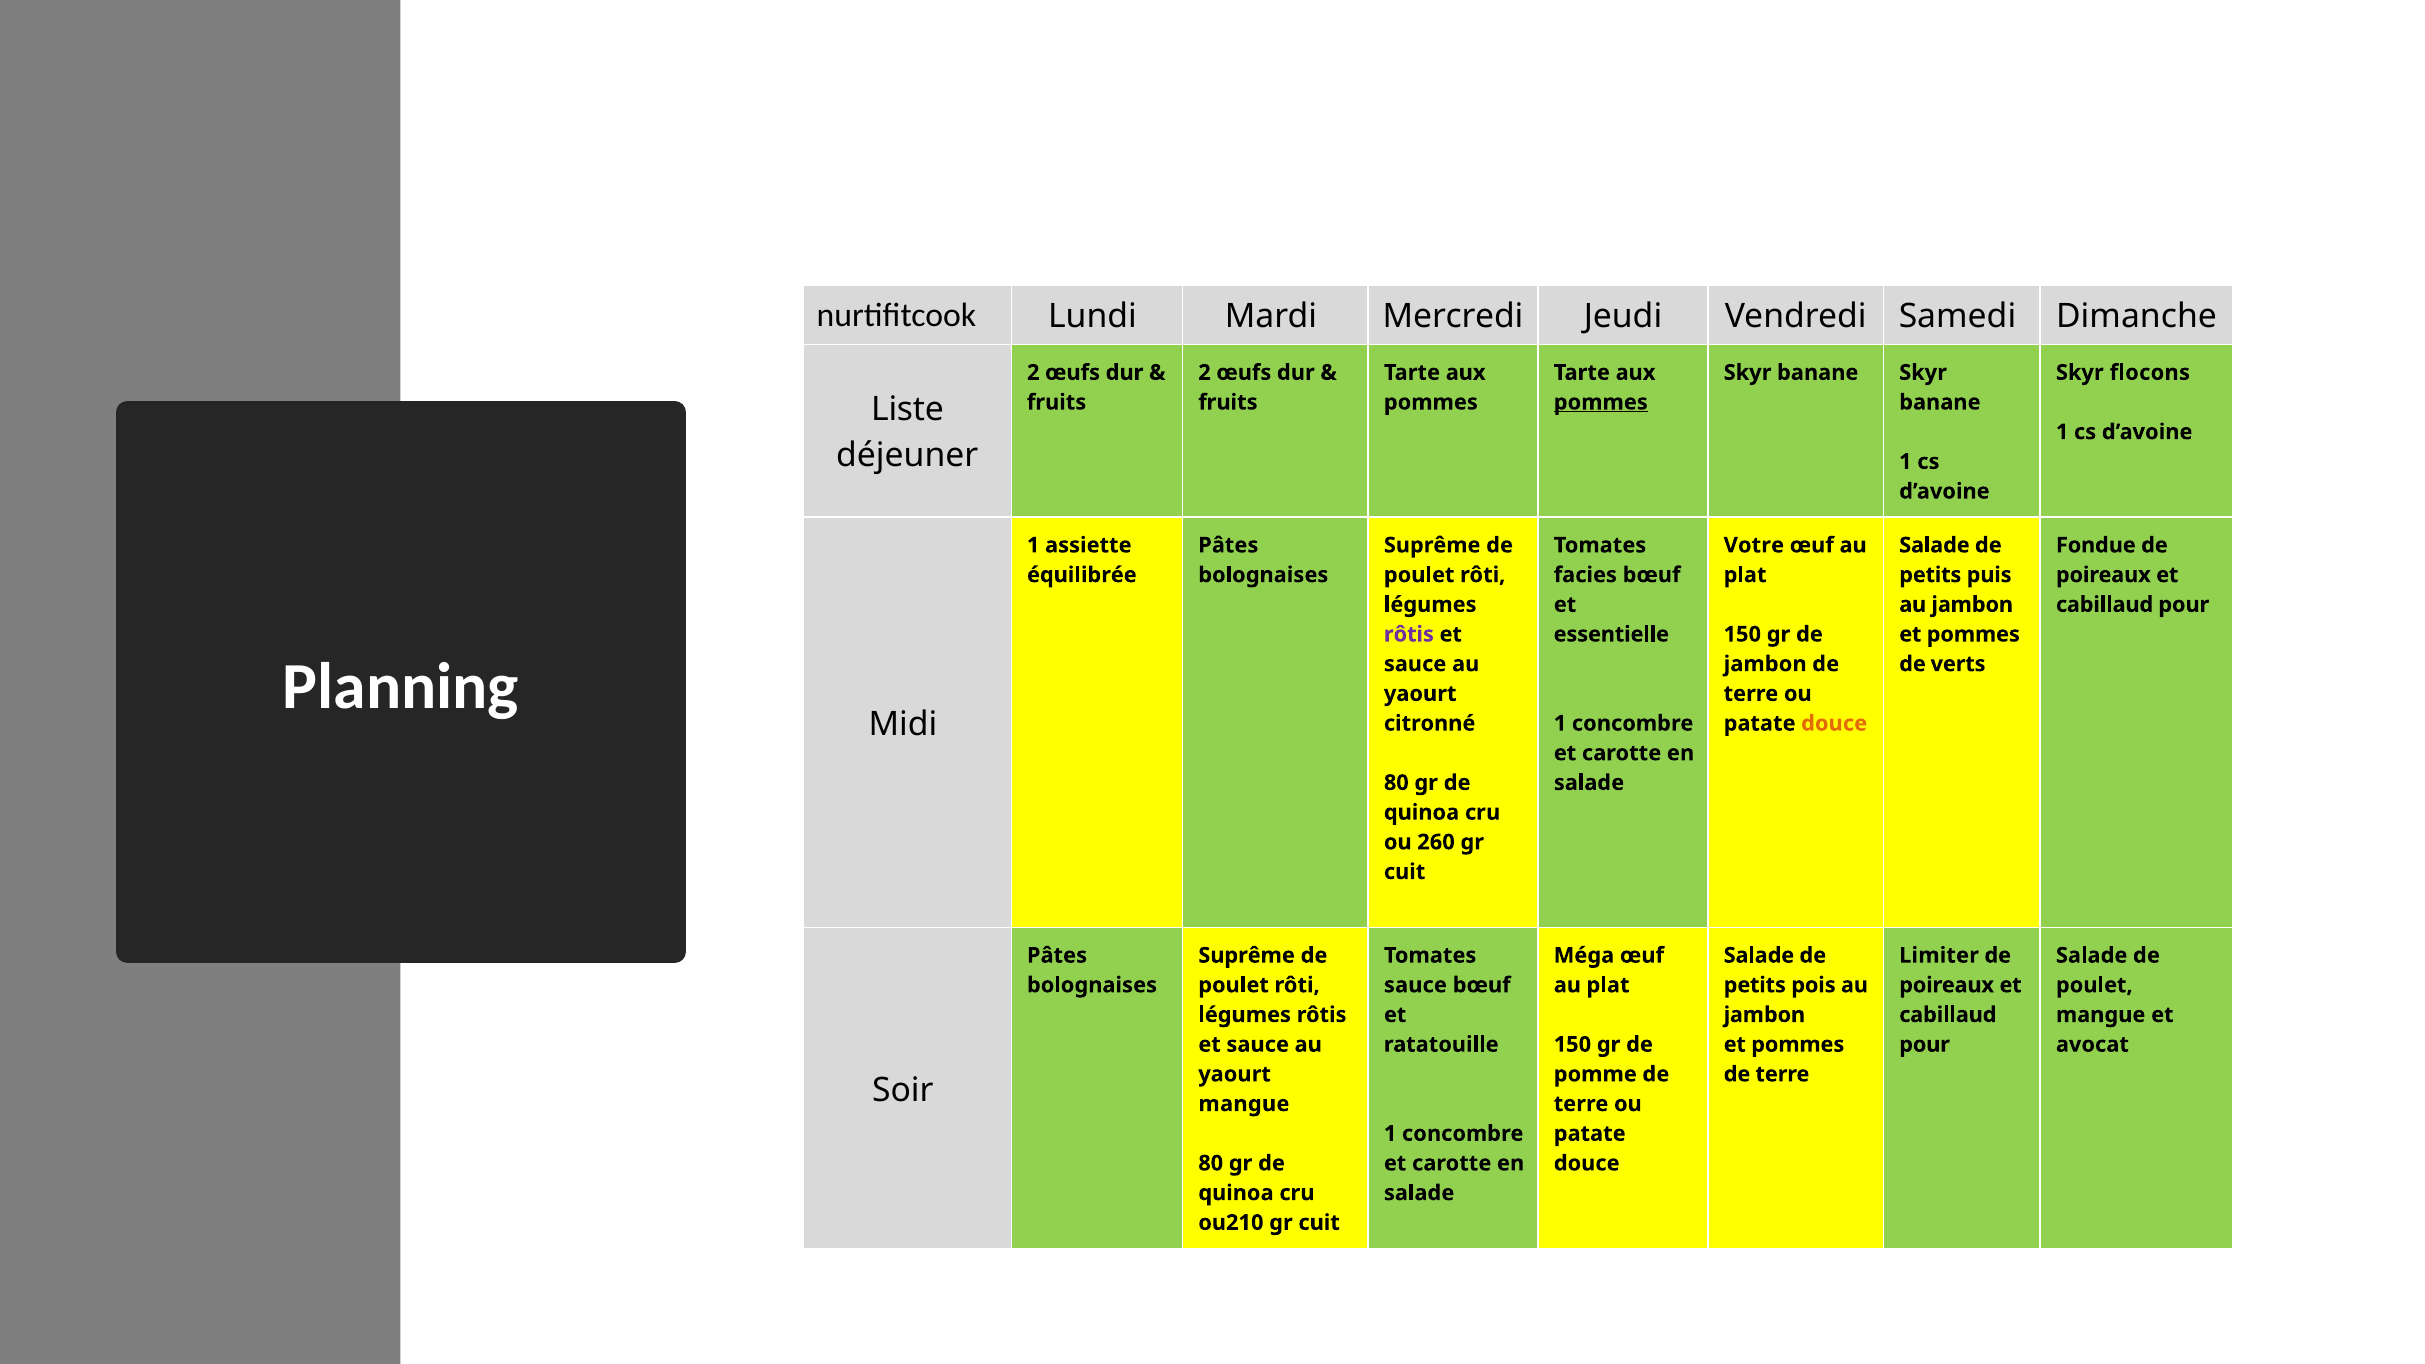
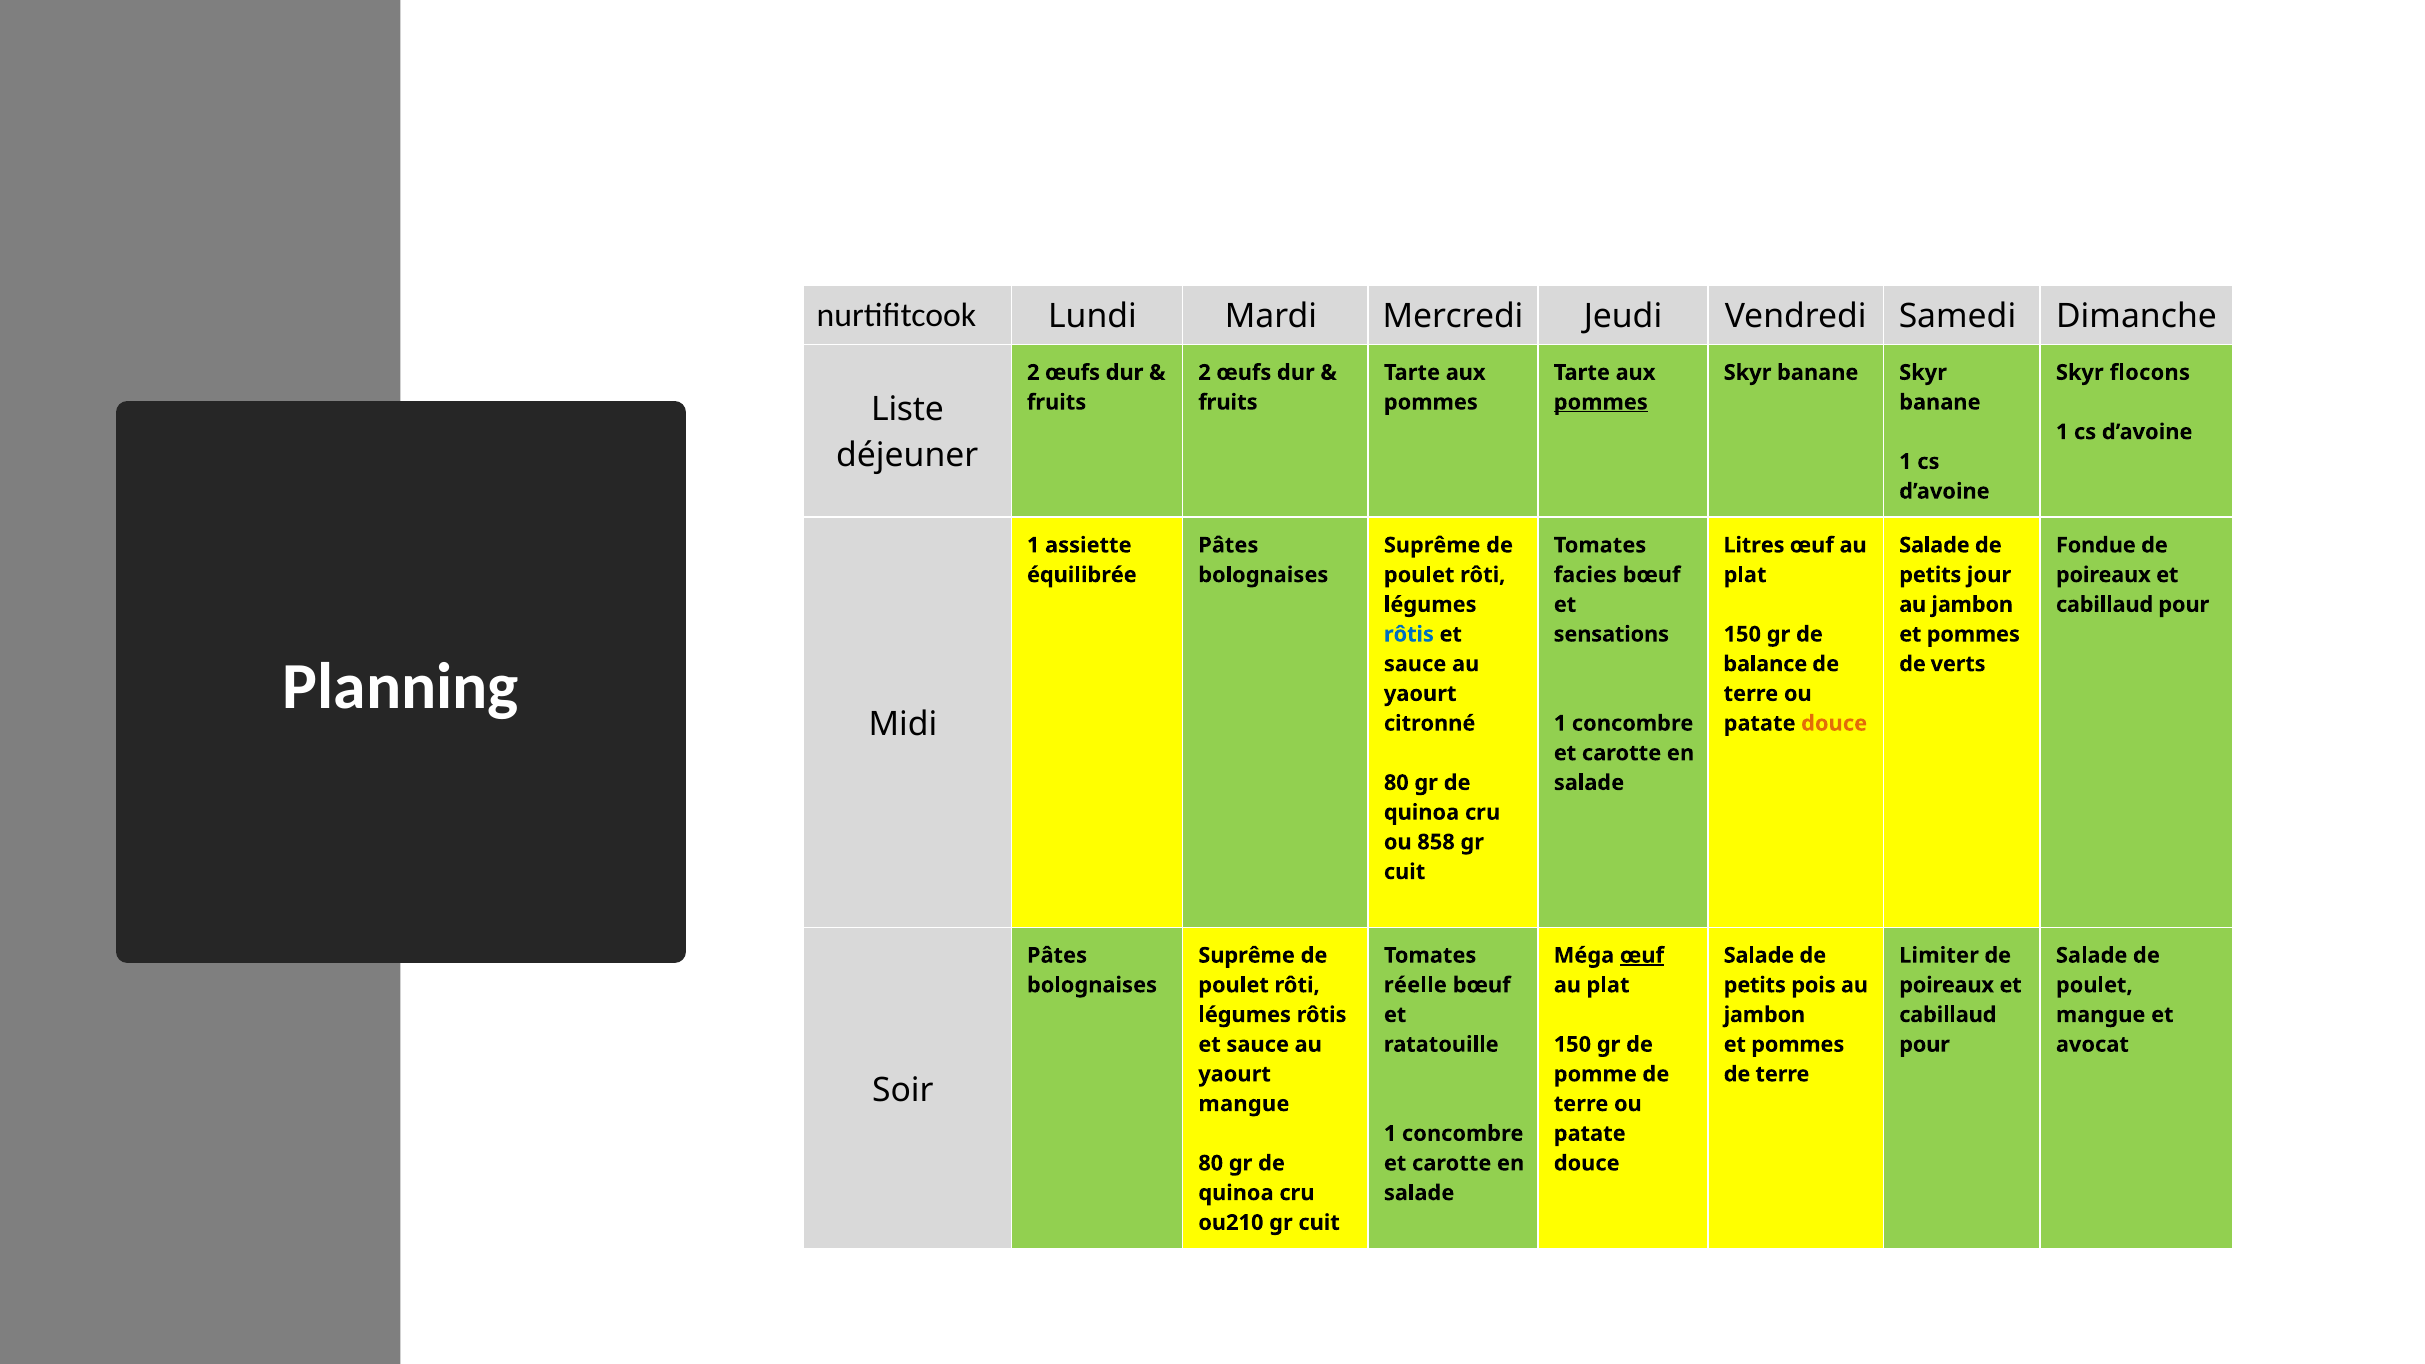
Votre: Votre -> Litres (1754, 545)
puis: puis -> jour (1989, 575)
rôtis colour: purple -> blue (1409, 634)
essentielle: essentielle -> sensations (1611, 634)
jambon: jambon -> balance (1765, 664)
260: 260 -> 858 (1436, 842)
œuf underline: none -> present (1642, 955)
sauce: sauce -> réelle (1415, 985)
